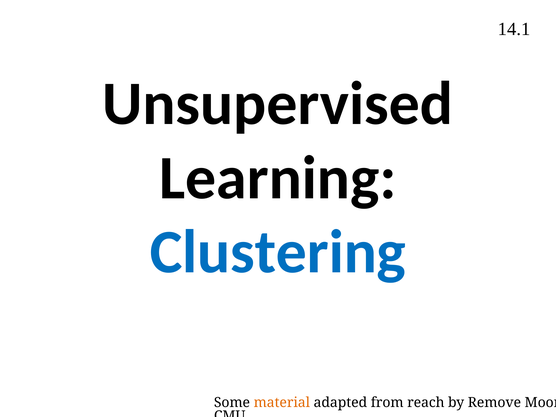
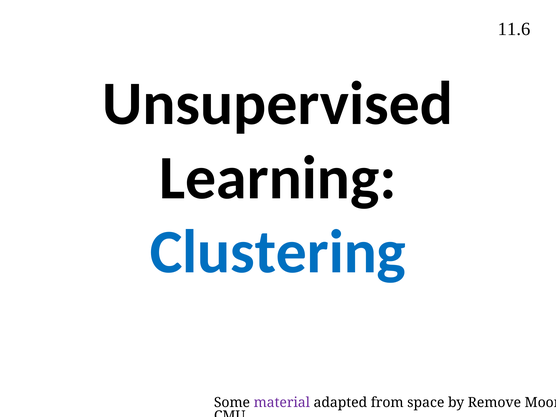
14.1: 14.1 -> 11.6 (514, 29)
material colour: orange -> purple (282, 403)
reach: reach -> space (426, 403)
